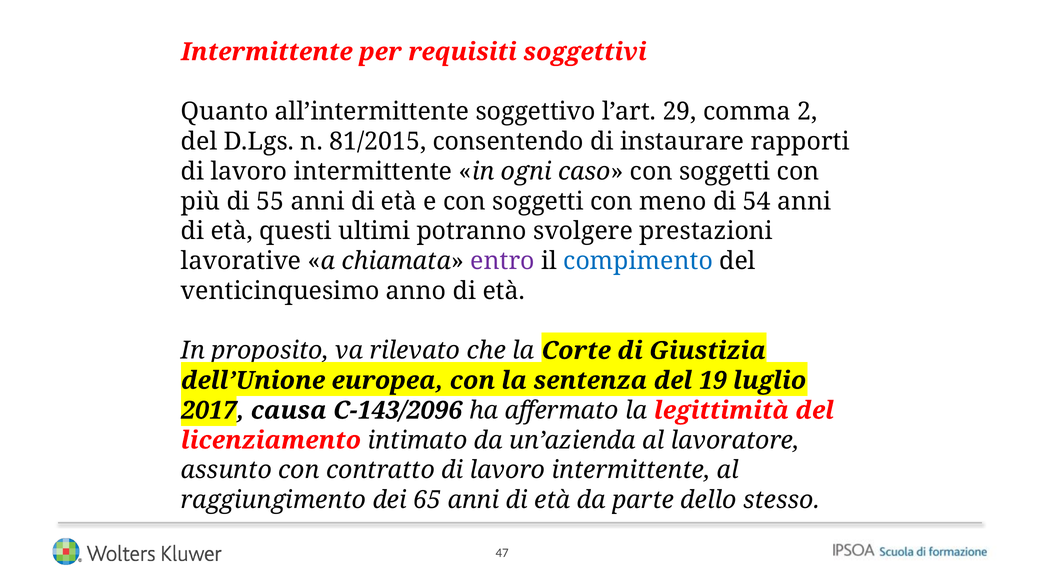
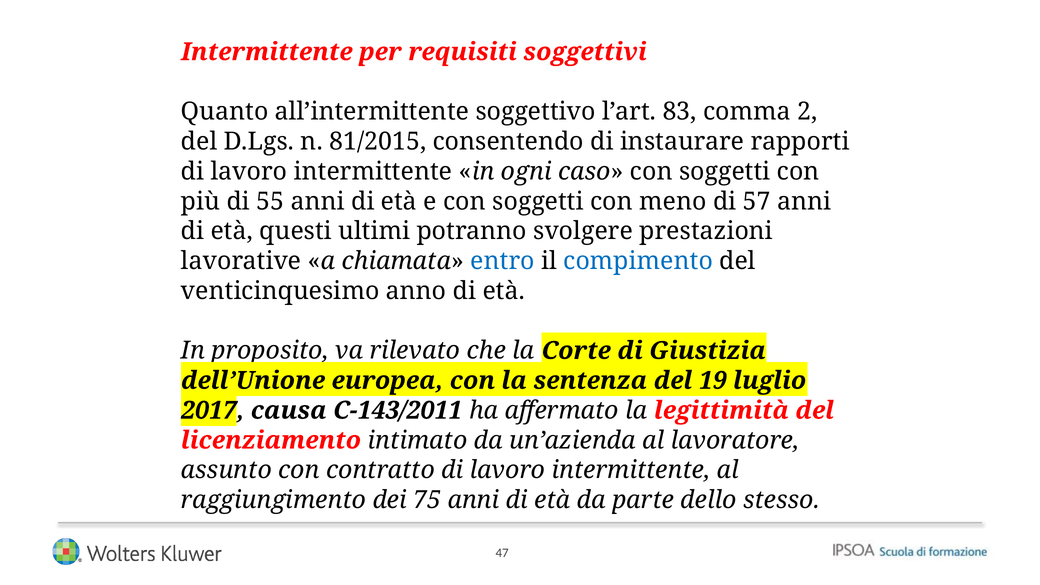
29: 29 -> 83 (680, 112)
54: 54 -> 57 (757, 201)
entro colour: purple -> blue (503, 261)
C-143/2096: C-143/2096 -> C-143/2011 (398, 410)
65: 65 -> 75 (427, 500)
